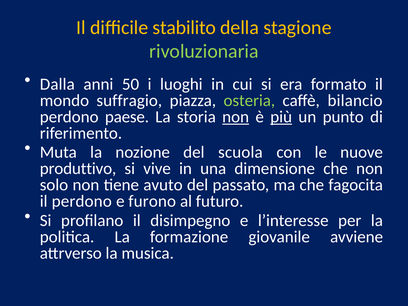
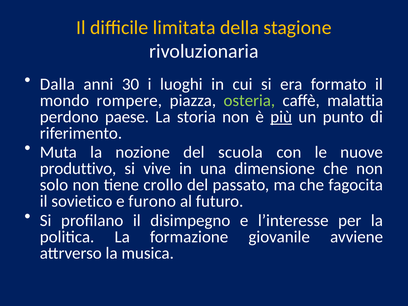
stabilito: stabilito -> limitata (184, 28)
rivoluzionaria colour: light green -> white (204, 51)
50: 50 -> 30 (131, 84)
suffragio: suffragio -> rompere (129, 100)
bilancio: bilancio -> malattia (355, 100)
non underline: present -> none (236, 117)
avuto: avuto -> crollo (163, 185)
il perdono: perdono -> sovietico (82, 201)
